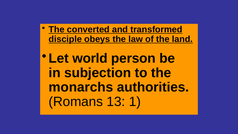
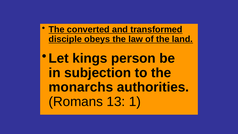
world: world -> kings (90, 58)
